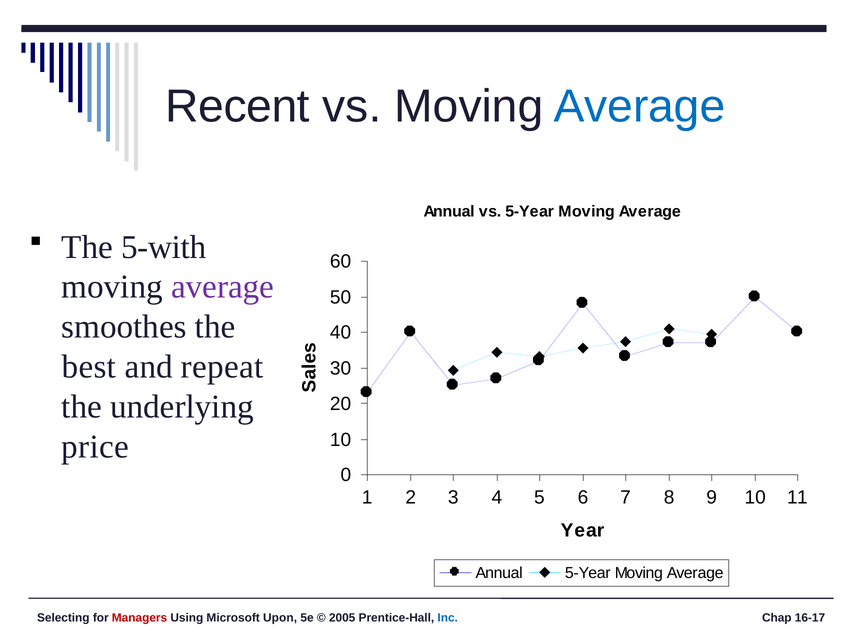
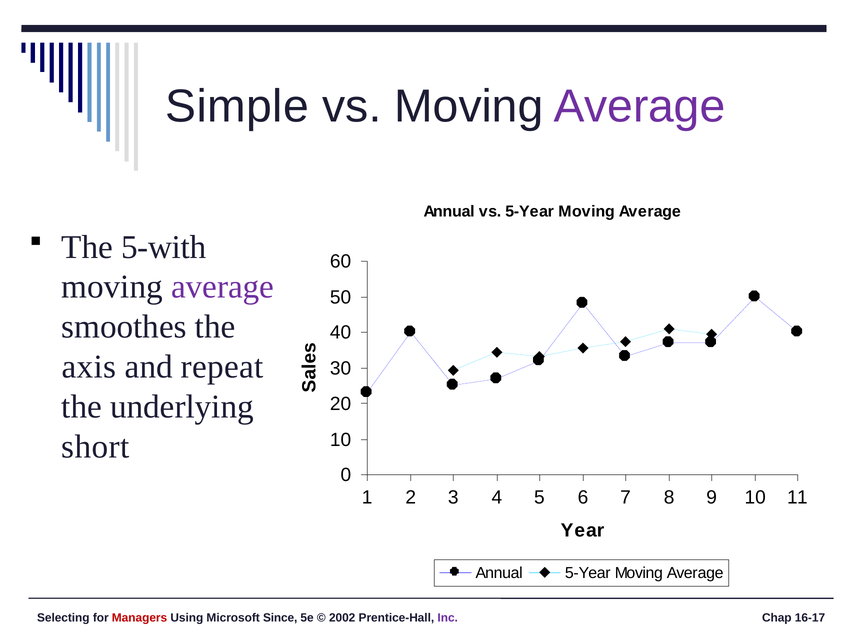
Recent: Recent -> Simple (237, 107)
Average colour: blue -> purple (640, 107)
best: best -> axis (89, 367)
price: price -> short (95, 447)
Upon: Upon -> Since (280, 618)
2005: 2005 -> 2002 (342, 618)
Inc colour: blue -> purple (448, 618)
